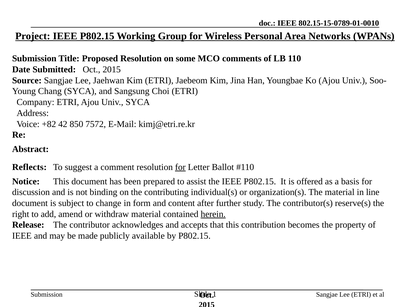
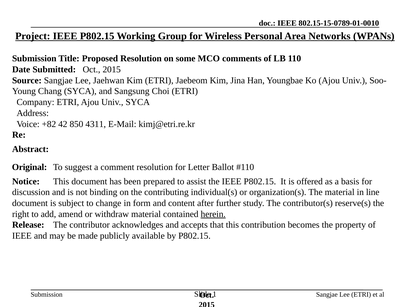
7572: 7572 -> 4311 (96, 124)
Reflects: Reflects -> Original (30, 167)
for underline: present -> none (180, 167)
